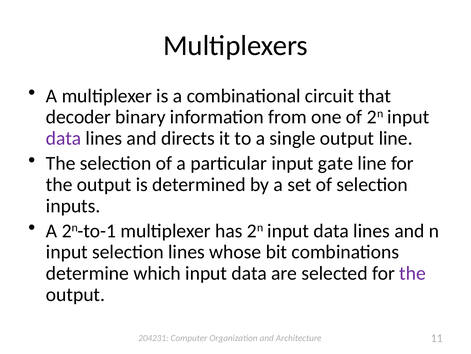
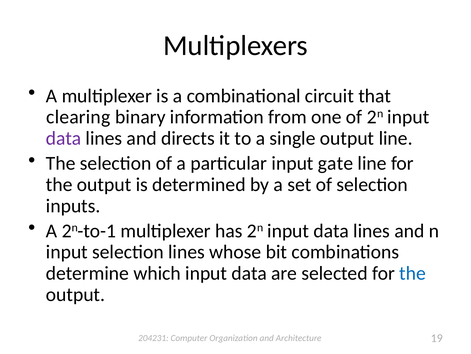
decoder: decoder -> clearing (78, 117)
the colour: purple -> blue (413, 273)
11: 11 -> 19 (437, 338)
